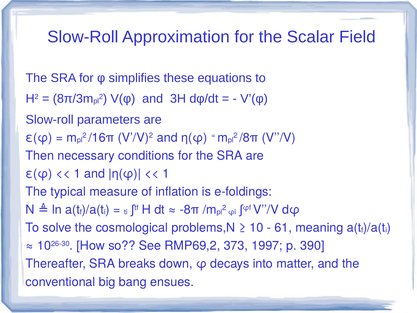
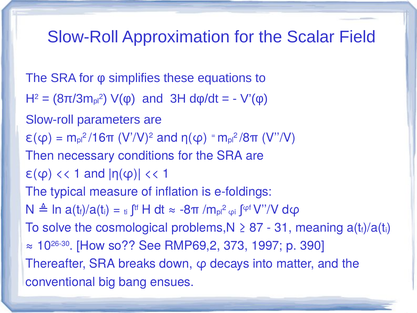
10: 10 -> 87 (256, 228)
61: 61 -> 31 (283, 228)
